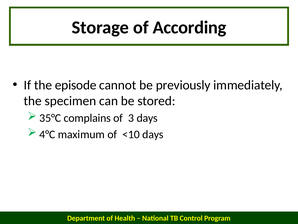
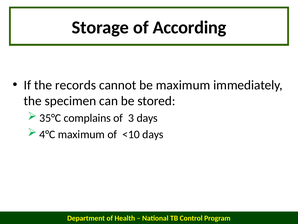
episode: episode -> records (76, 85)
be previously: previously -> maximum (183, 85)
